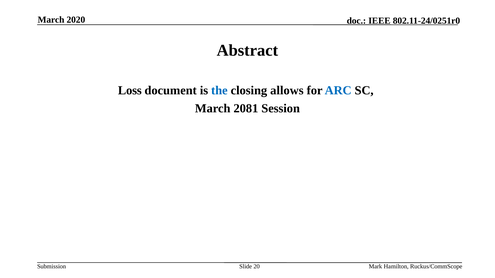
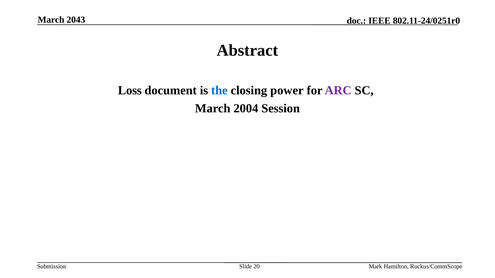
2020: 2020 -> 2043 (76, 20)
allows: allows -> power (287, 91)
ARC colour: blue -> purple (338, 91)
2081: 2081 -> 2004 (246, 109)
